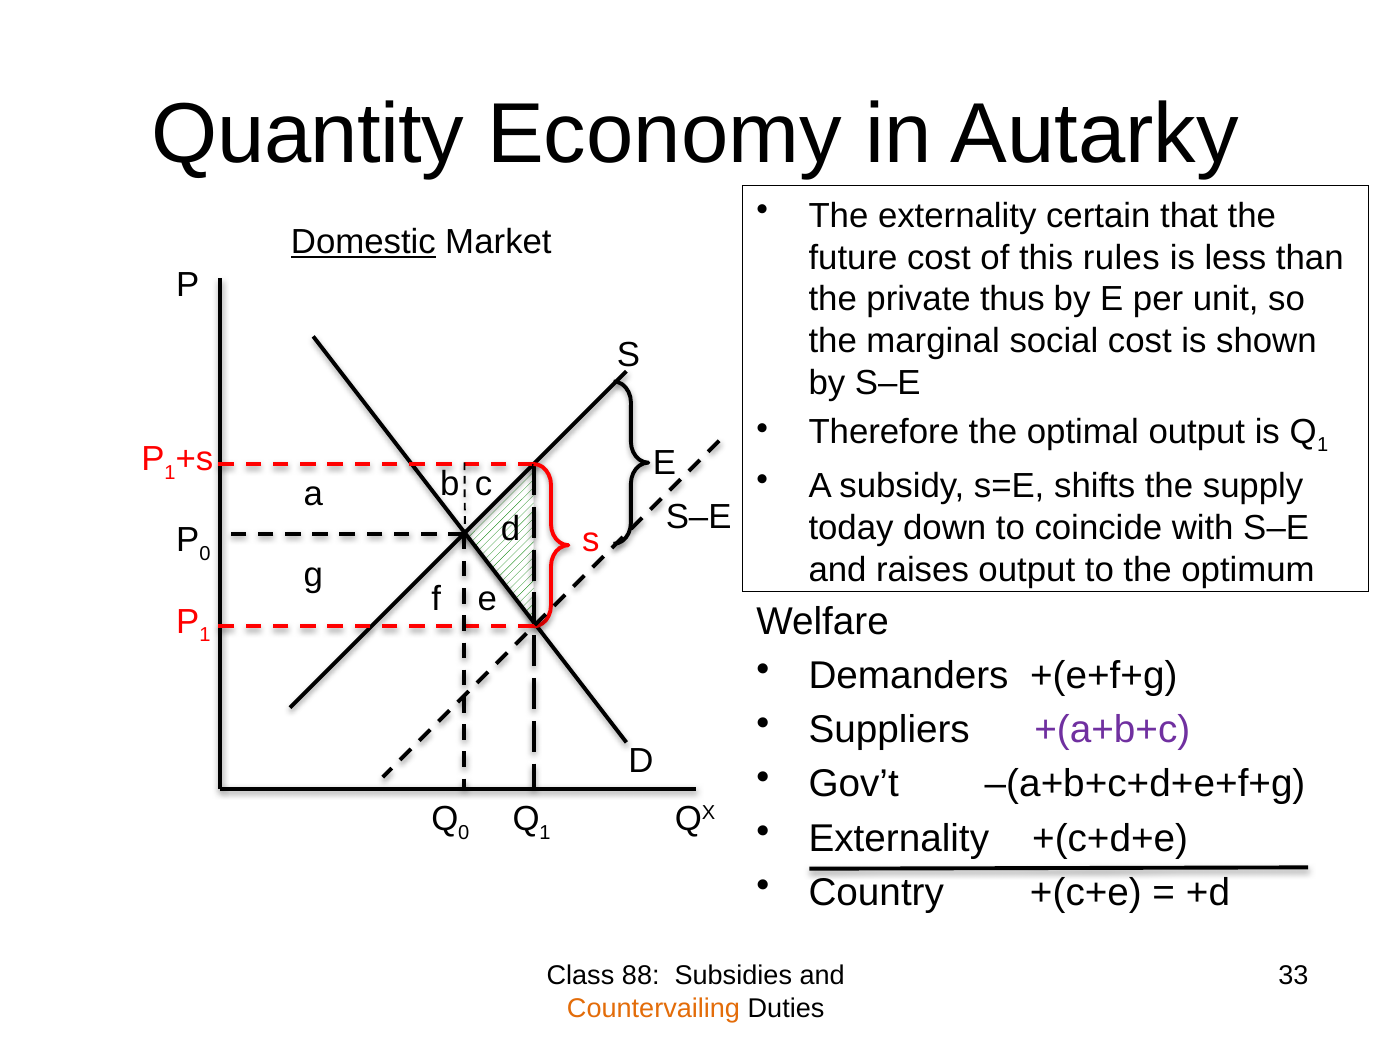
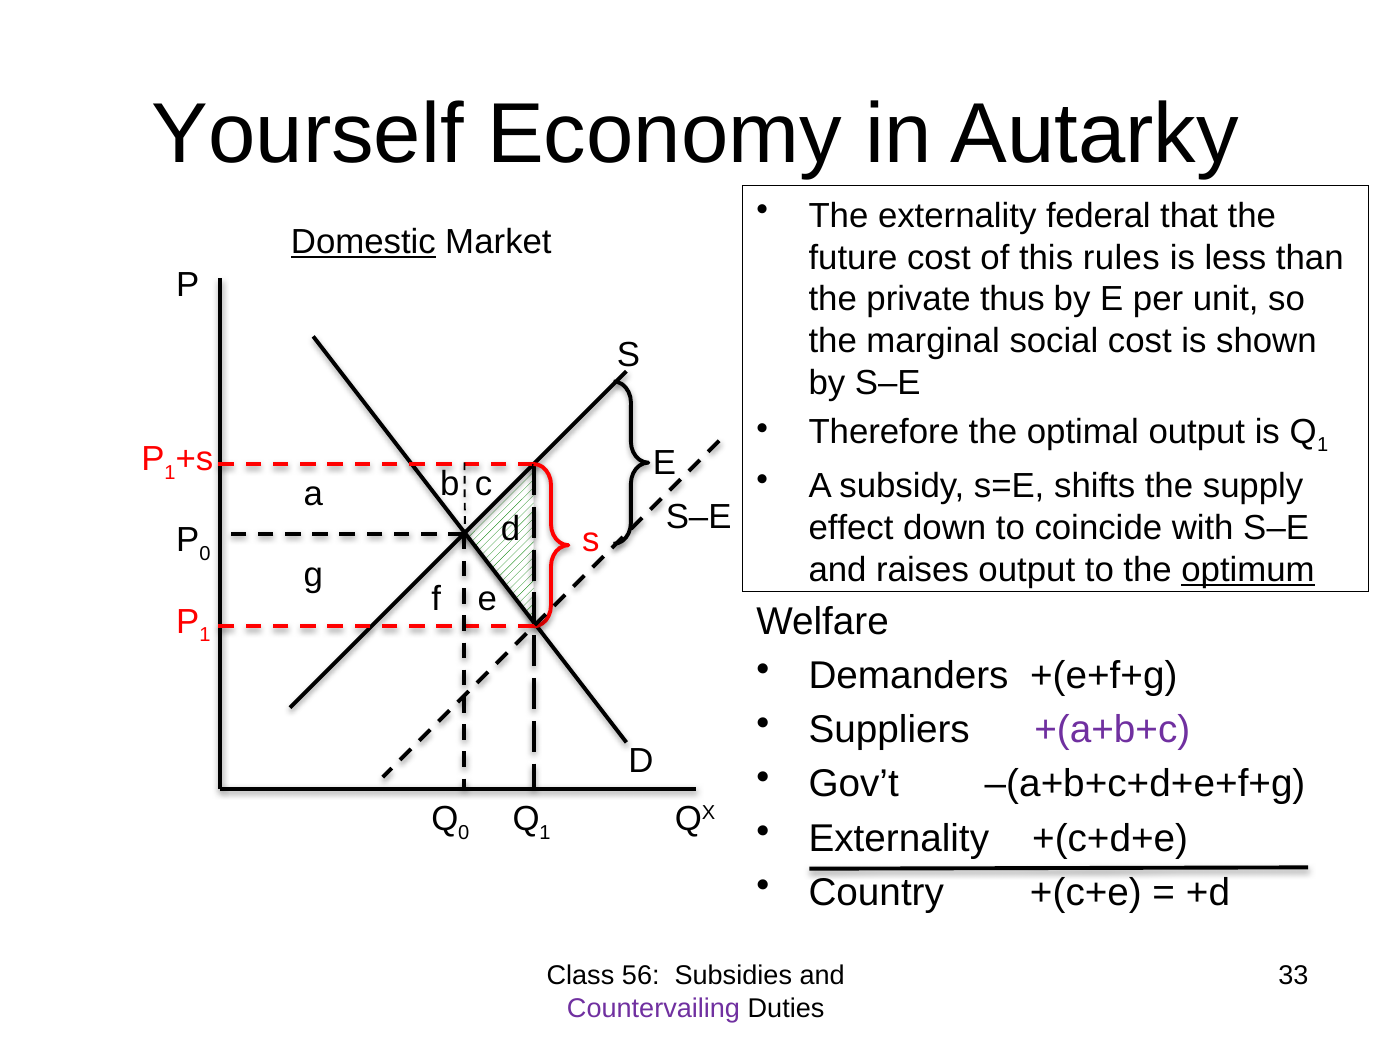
Quantity: Quantity -> Yourself (308, 135)
certain: certain -> federal (1098, 216)
today: today -> effect (851, 528)
optimum underline: none -> present (1248, 570)
88: 88 -> 56 (641, 976)
Countervailing colour: orange -> purple (654, 1008)
